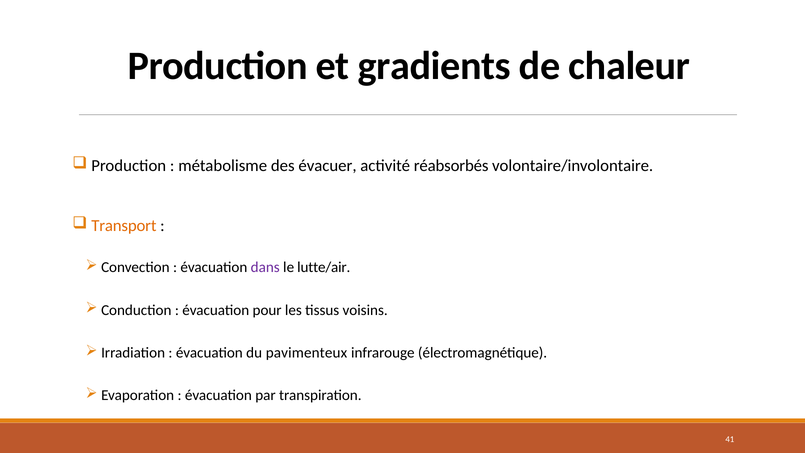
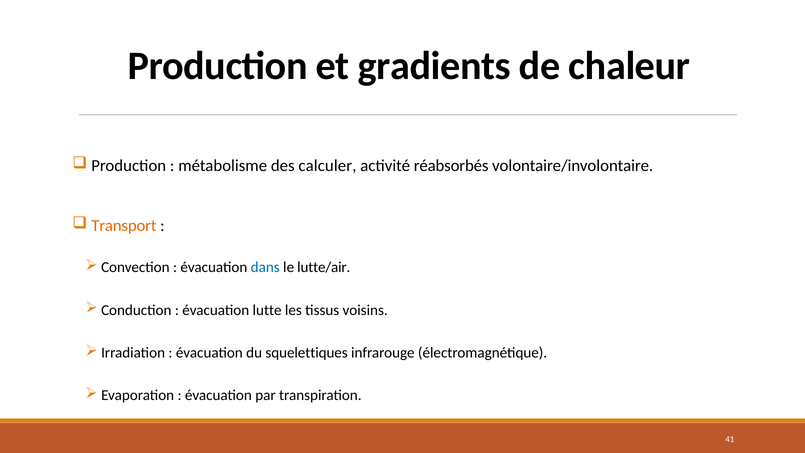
évacuer: évacuer -> calculer (327, 166)
dans colour: purple -> blue (265, 267)
pour: pour -> lutte (267, 310)
pavimenteux: pavimenteux -> squelettiques (307, 353)
